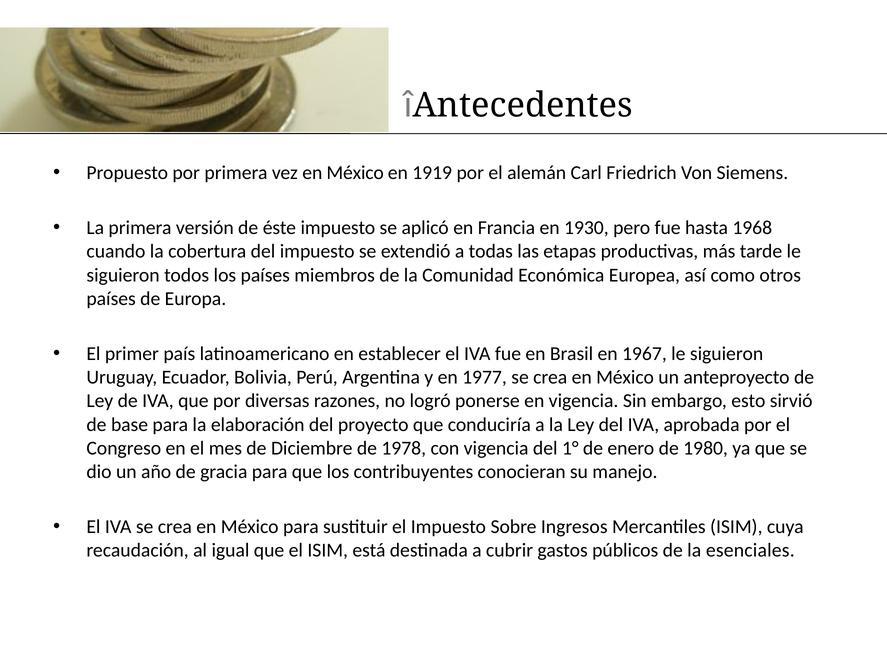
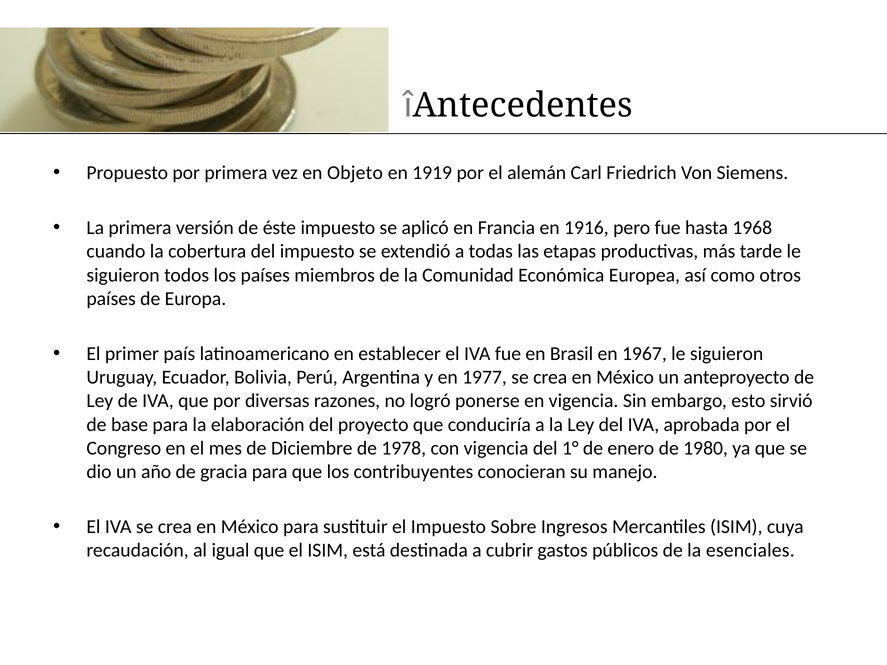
vez en México: México -> Objeto (355, 173)
1930: 1930 -> 1916 (586, 228)
